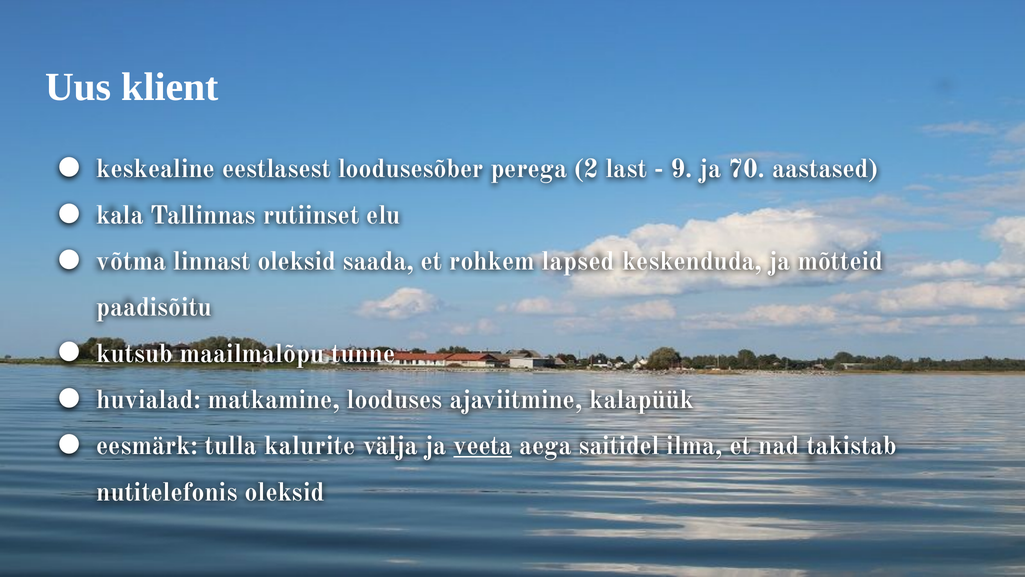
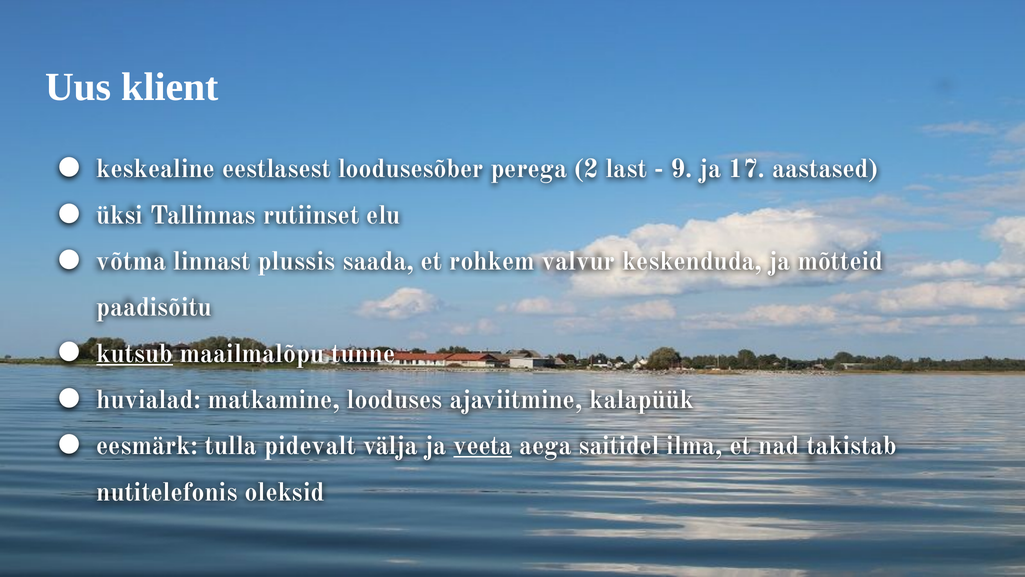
70: 70 -> 17 (747, 169)
kala: kala -> üksi (120, 215)
linnast oleksid: oleksid -> plussis (297, 261)
lapsed: lapsed -> valvur (578, 261)
kutsub underline: none -> present (135, 353)
kalurite: kalurite -> pidevalt (310, 446)
